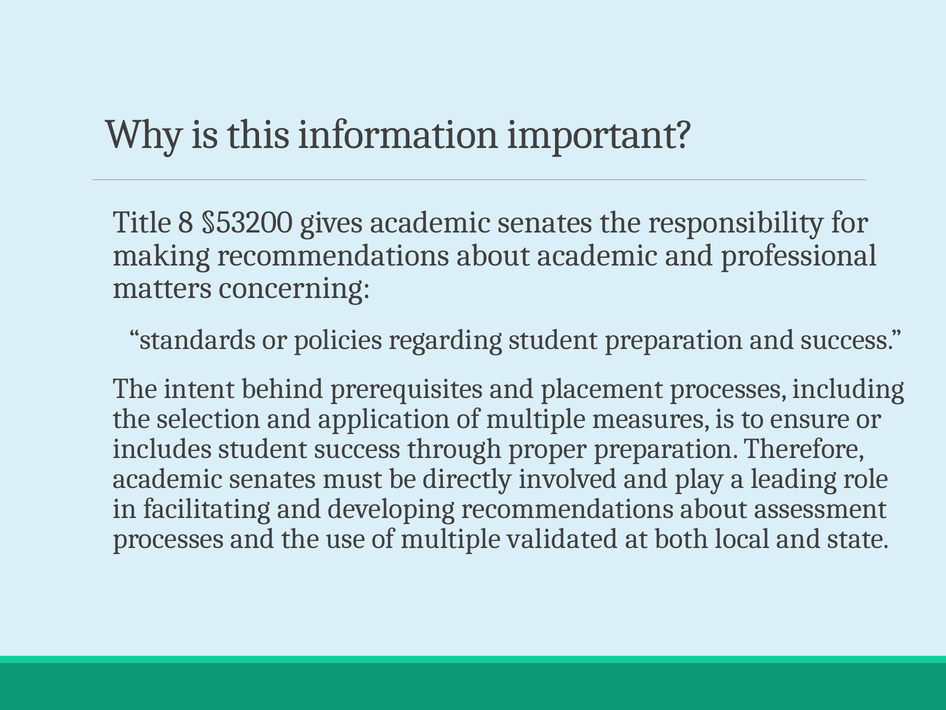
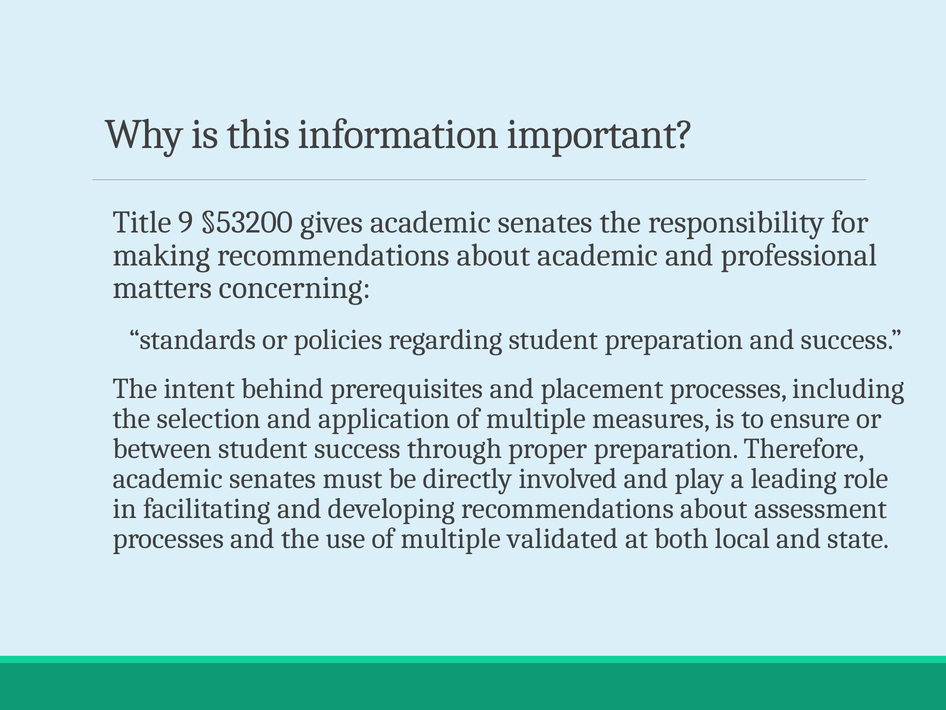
8: 8 -> 9 (186, 222)
includes: includes -> between (162, 449)
